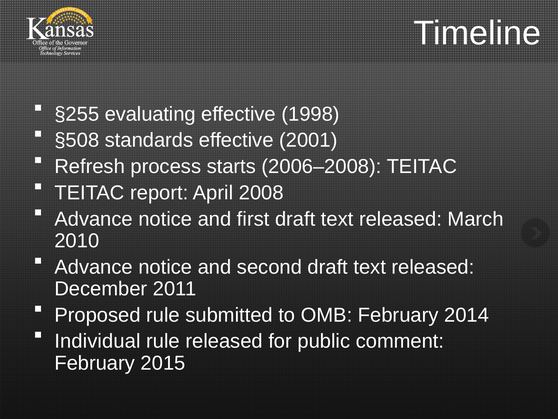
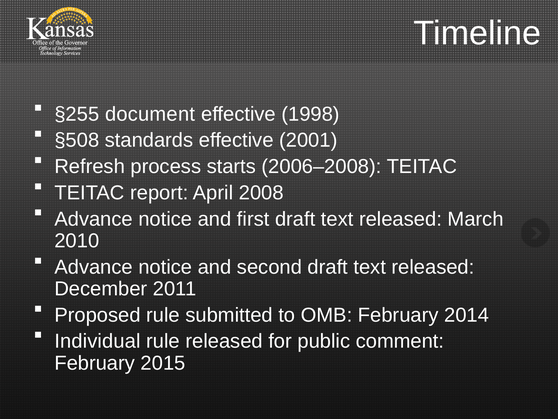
evaluating: evaluating -> document (150, 114)
